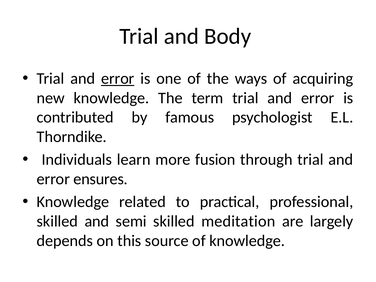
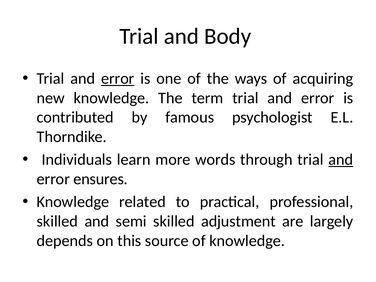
fusion: fusion -> words (215, 160)
and underline: none -> present (341, 160)
meditation: meditation -> adjustment (238, 221)
